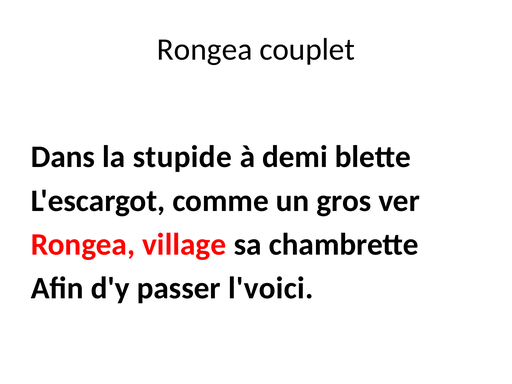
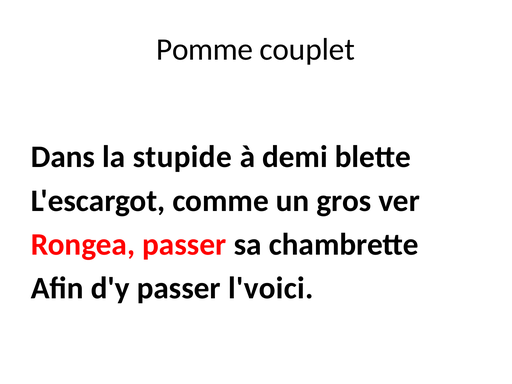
Rongea: Rongea -> Pomme (205, 50)
Rongea village: village -> passer (184, 244)
